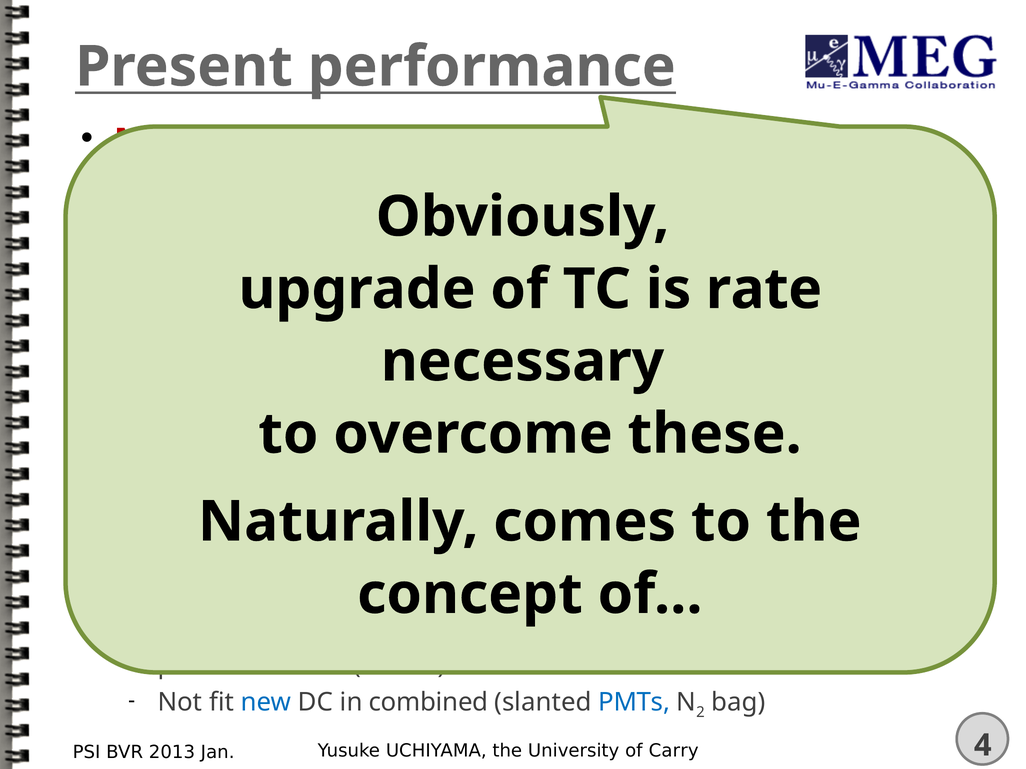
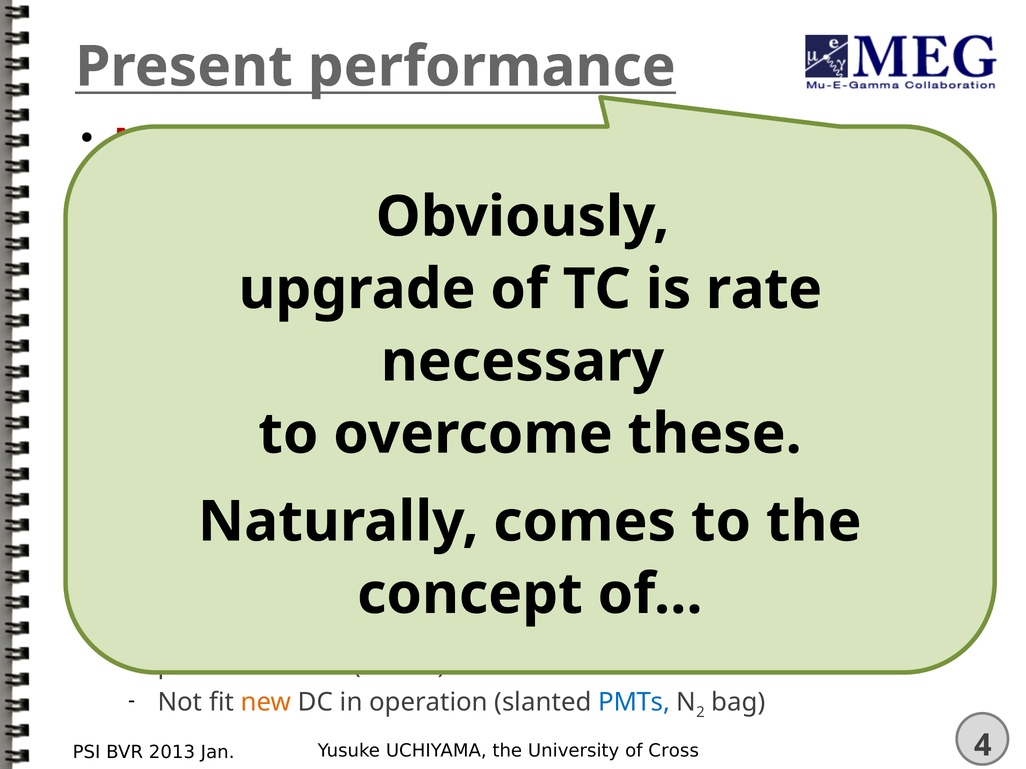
new colour: blue -> orange (266, 703)
in combined: combined -> operation (428, 703)
Carry: Carry -> Cross (674, 751)
